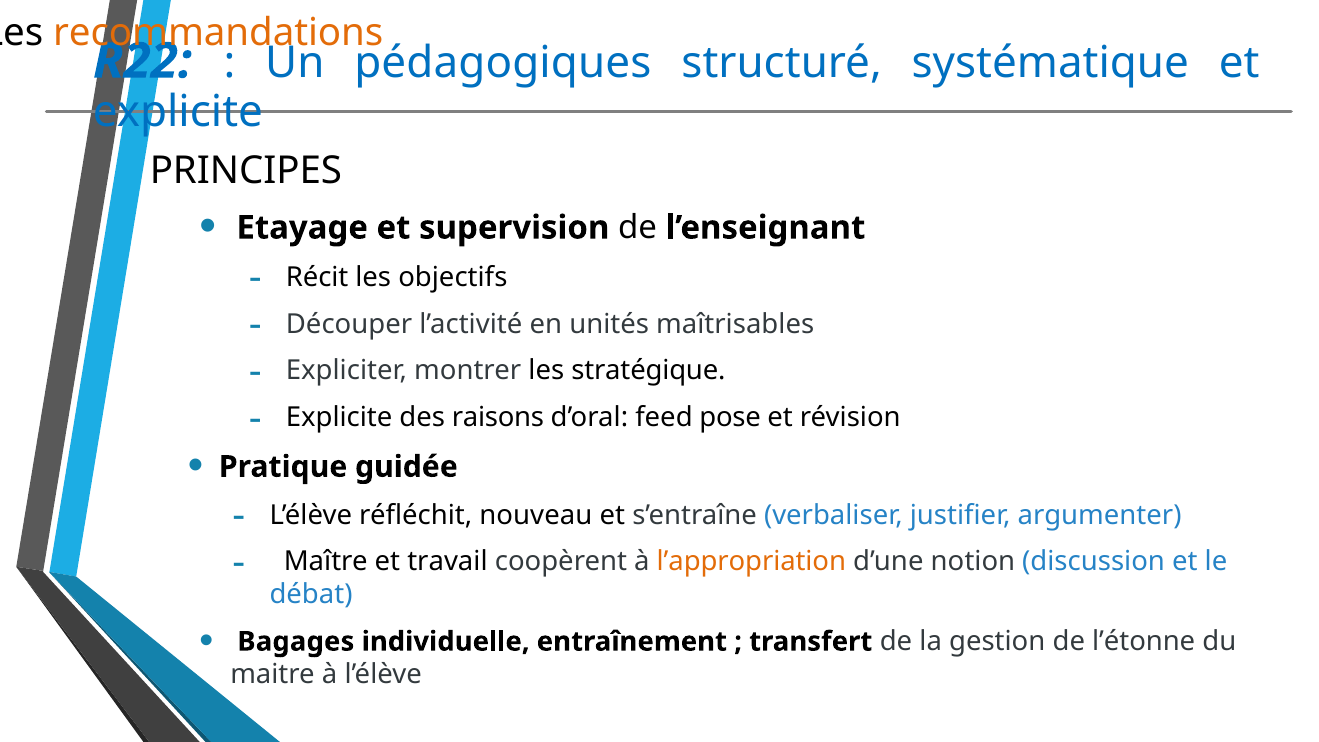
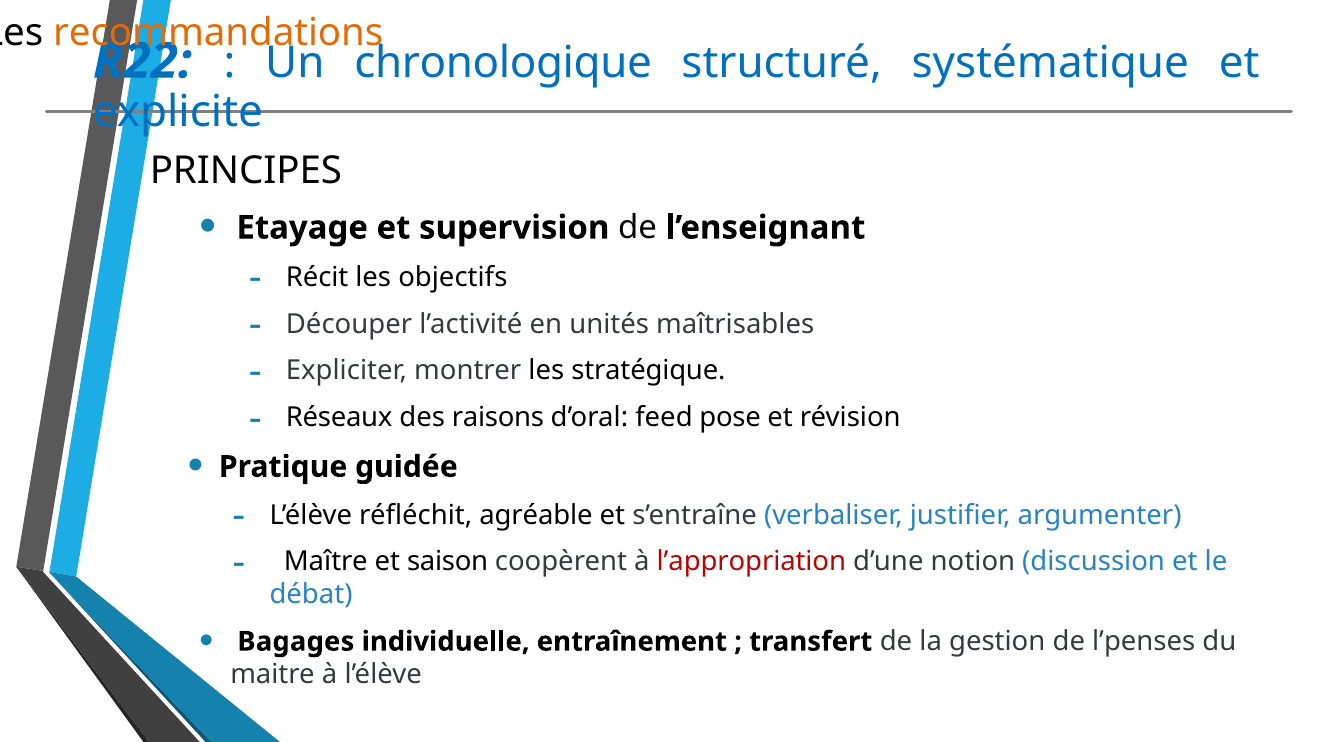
pédagogiques: pédagogiques -> chronologique (503, 63)
Explicite: Explicite -> Réseaux (339, 418)
nouveau: nouveau -> agréable (536, 515)
travail: travail -> saison (448, 562)
l’appropriation colour: orange -> red (751, 562)
l’étonne: l’étonne -> l’penses (1144, 642)
